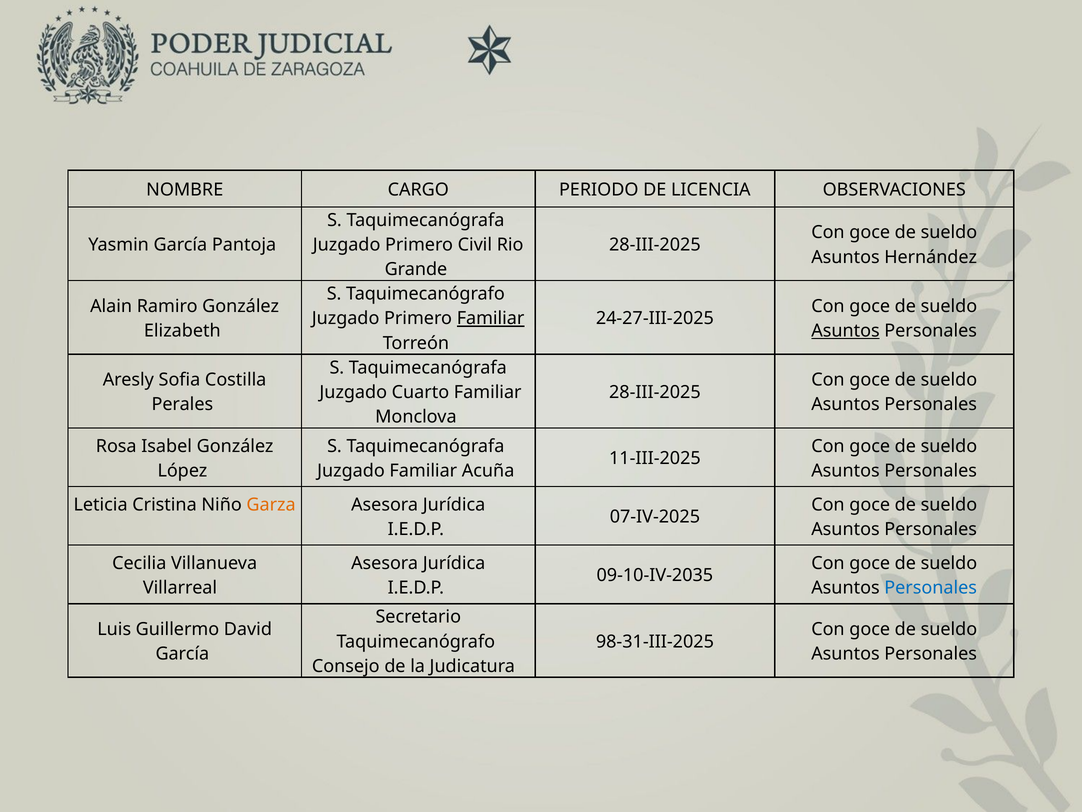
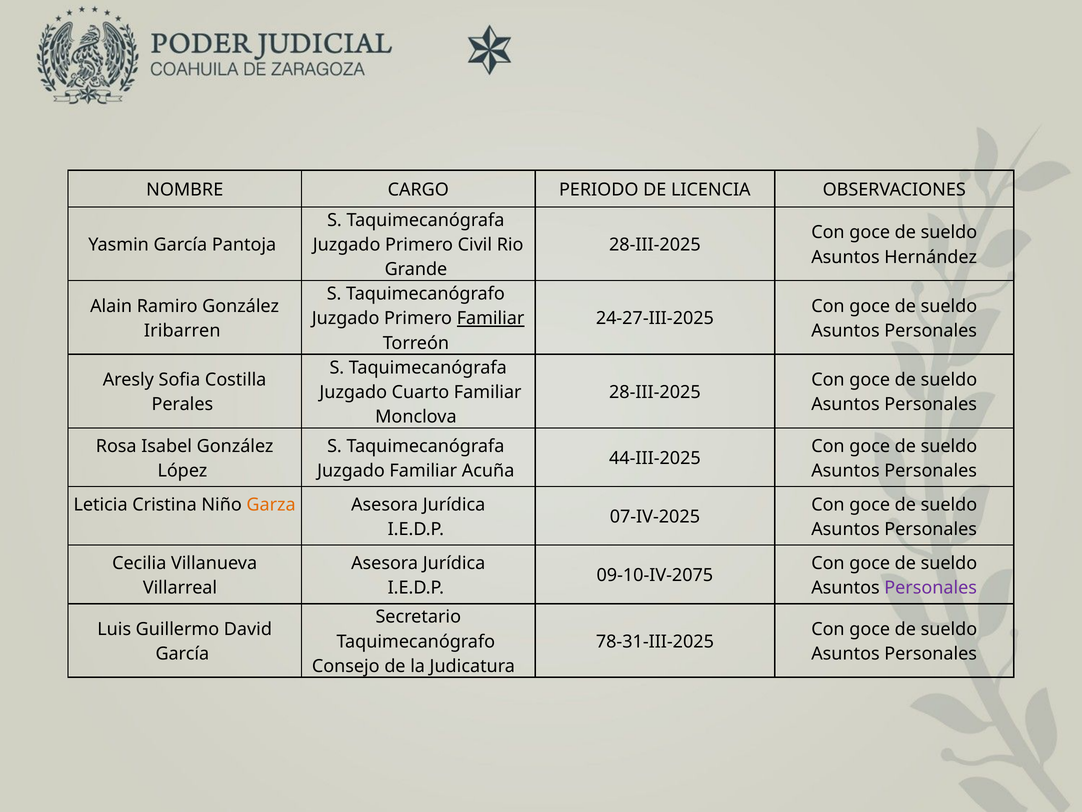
Elizabeth: Elizabeth -> Iribarren (182, 331)
Asuntos underline: present -> none (846, 331)
11-III-2025: 11-III-2025 -> 44-III-2025 (655, 458)
09-10-IV-2035: 09-10-IV-2035 -> 09-10-IV-2075 (655, 575)
Personales colour: blue -> purple (931, 587)
98-31-III-2025: 98-31-III-2025 -> 78-31-III-2025 (655, 641)
